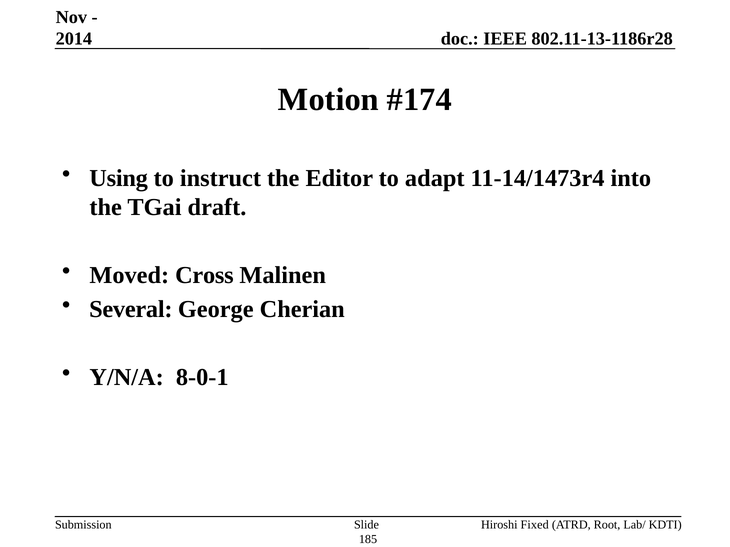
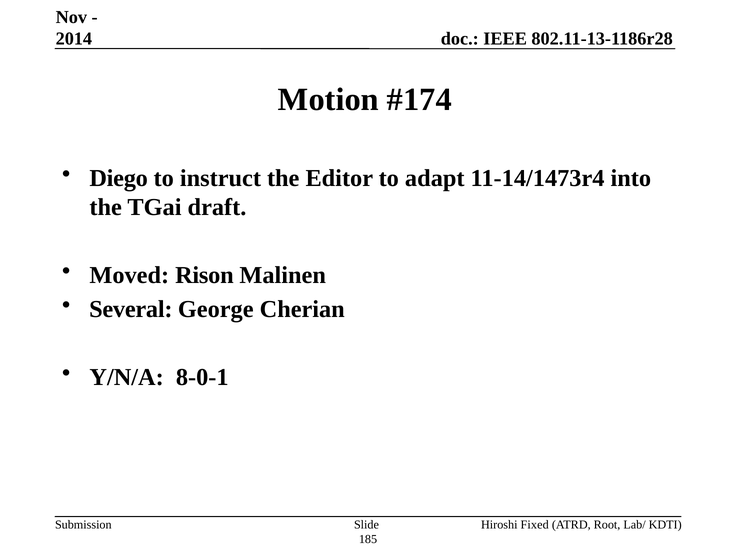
Using: Using -> Diego (119, 178)
Cross: Cross -> Rison (204, 275)
